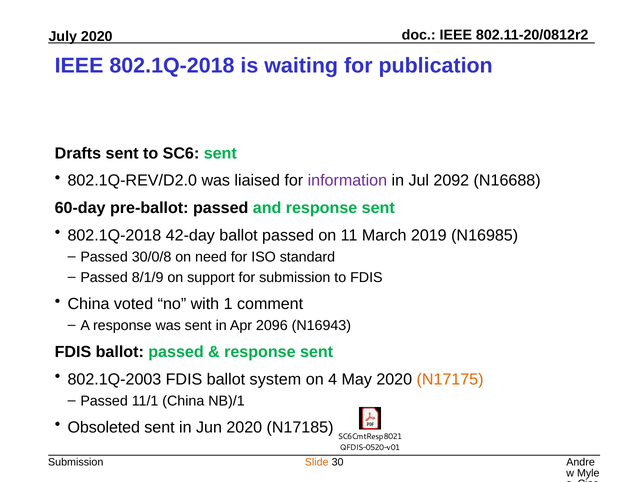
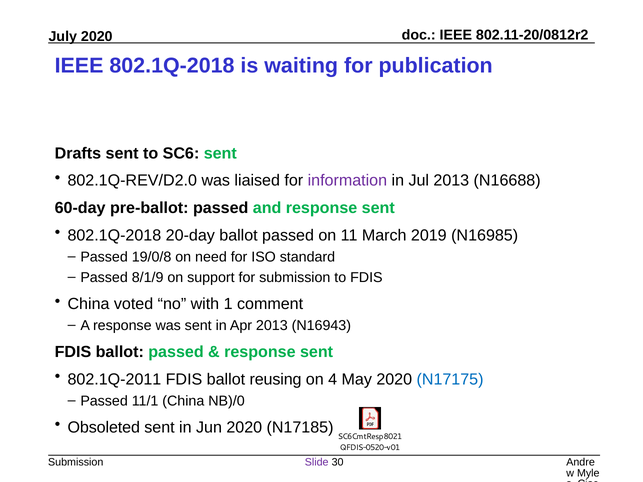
Jul 2092: 2092 -> 2013 (451, 181)
42-day: 42-day -> 20-day (190, 235)
30/0/8: 30/0/8 -> 19/0/8 (152, 257)
Apr 2096: 2096 -> 2013 (272, 326)
802.1Q-2003: 802.1Q-2003 -> 802.1Q-2011 (114, 379)
system: system -> reusing (276, 379)
N17175 colour: orange -> blue (450, 379)
NB)/1: NB)/1 -> NB)/0 (226, 401)
Slide colour: orange -> purple (317, 463)
